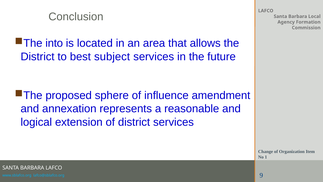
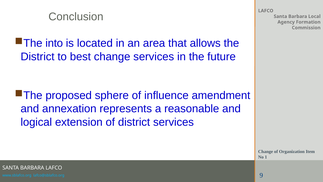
best subject: subject -> change (112, 57)
